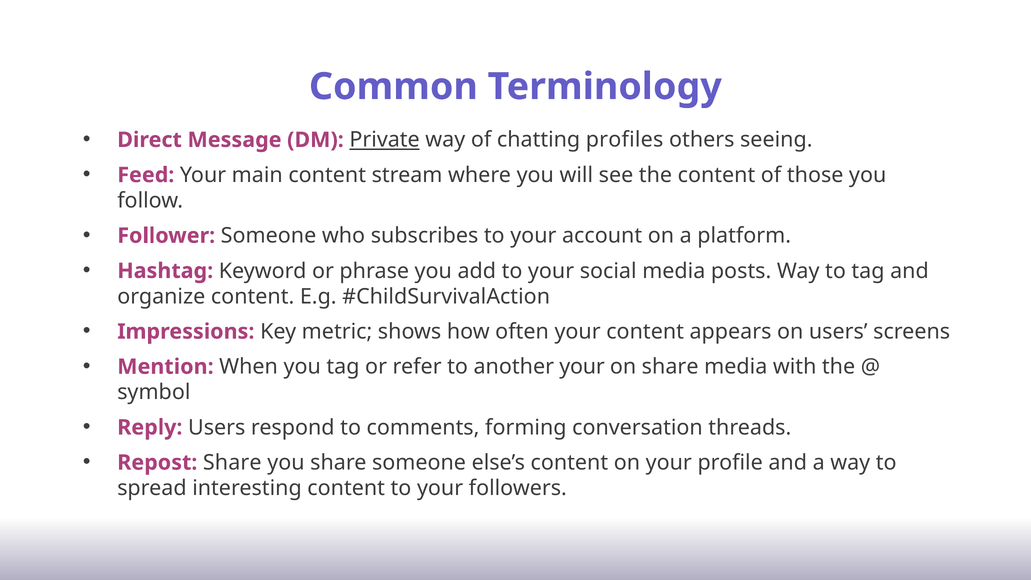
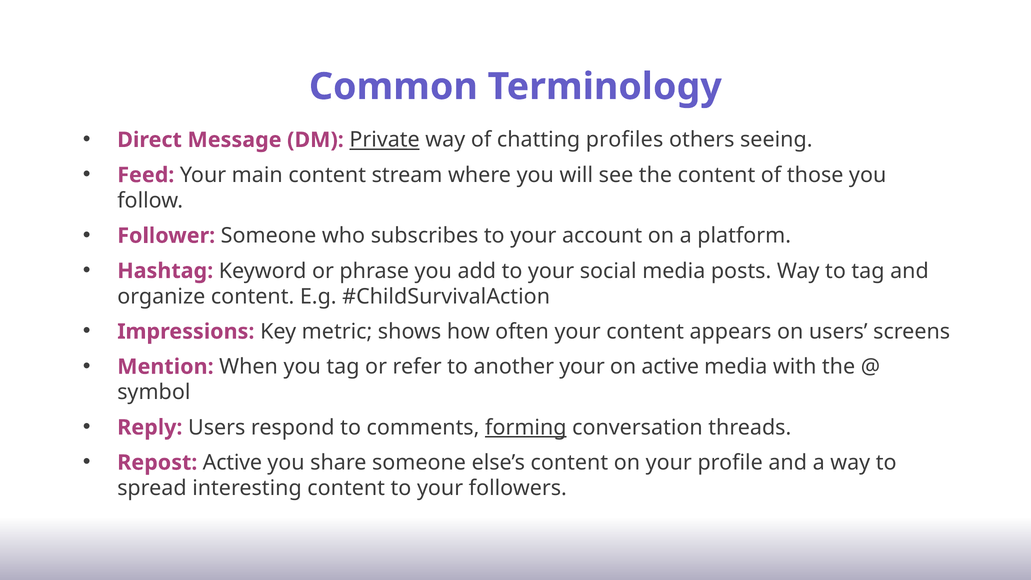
on share: share -> active (670, 367)
forming underline: none -> present (526, 427)
Repost Share: Share -> Active (232, 463)
